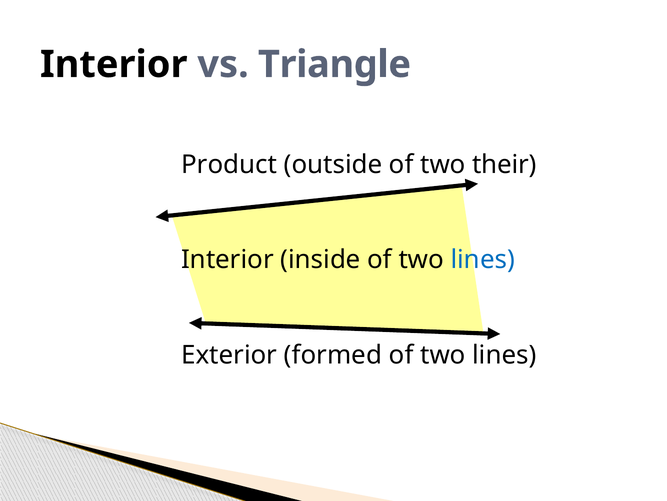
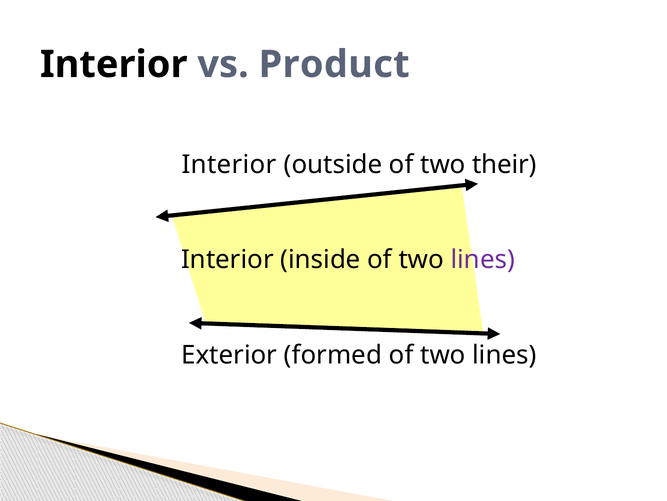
Triangle: Triangle -> Product (334, 64)
Product: Product -> Interior (229, 164)
lines colour: blue -> purple (483, 259)
